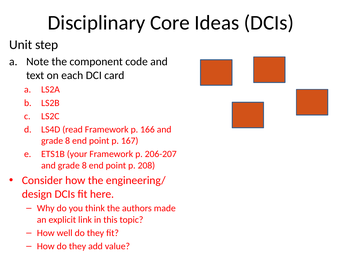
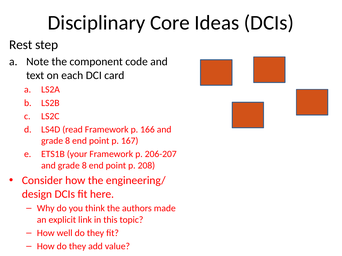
Unit: Unit -> Rest (21, 45)
